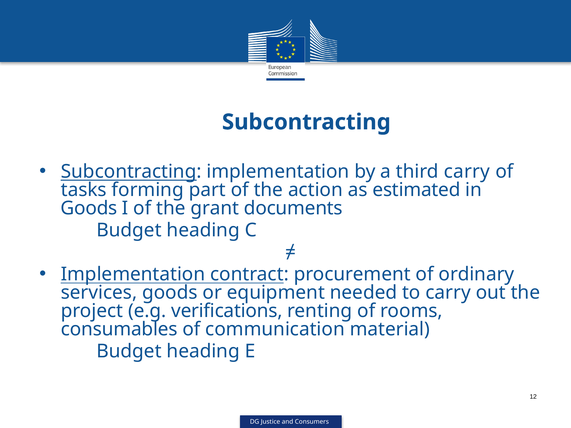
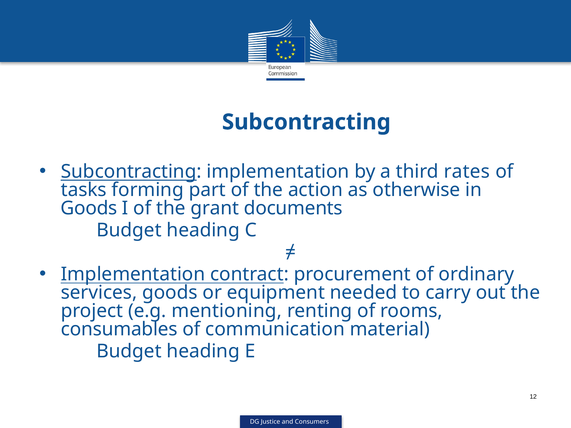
third carry: carry -> rates (467, 172)
estimated: estimated -> otherwise (416, 190)
verifications: verifications -> mentioning (227, 311)
